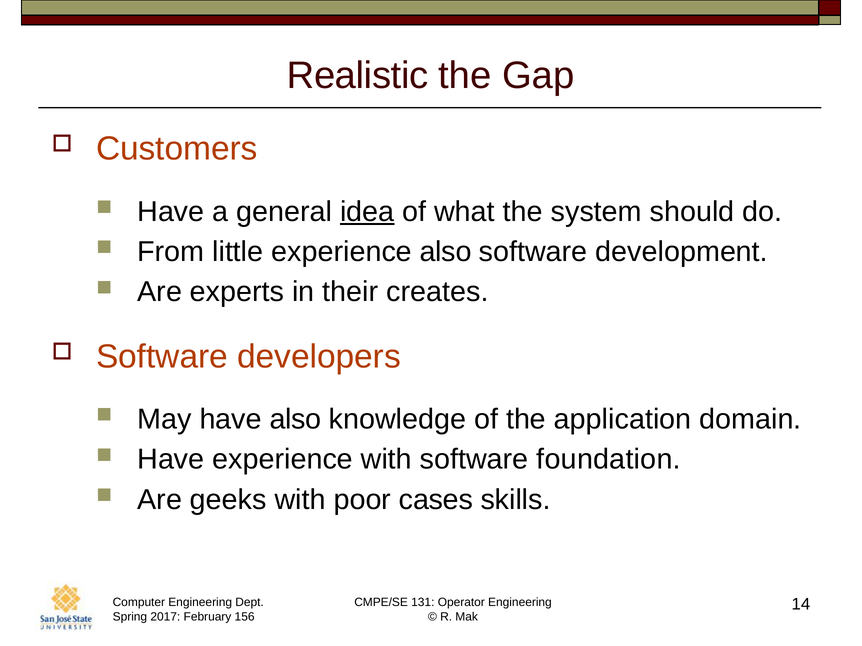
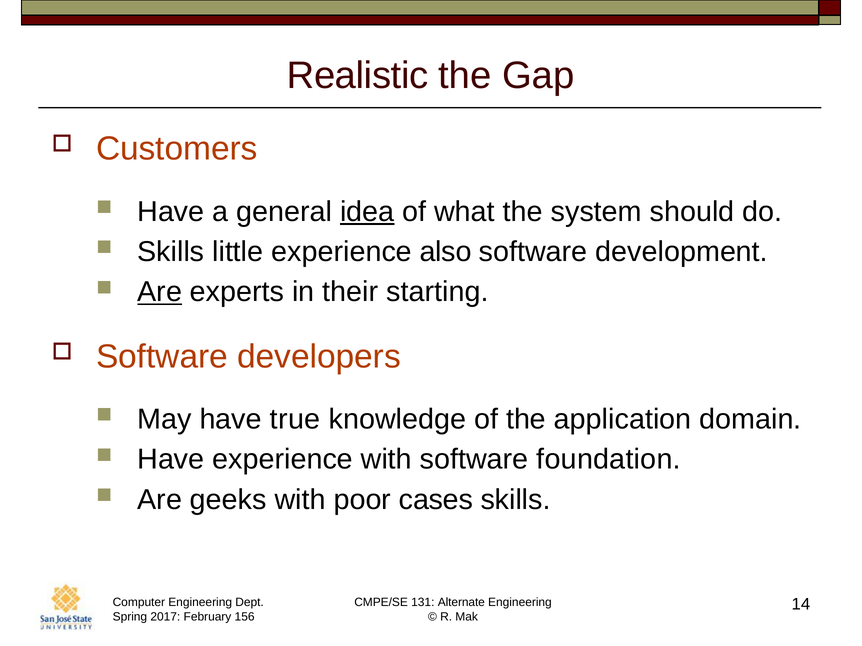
From: From -> Skills (171, 252)
Are underline: none -> present (160, 292)
creates: creates -> starting (437, 292)
have also: also -> true (295, 420)
Operator: Operator -> Alternate (461, 603)
